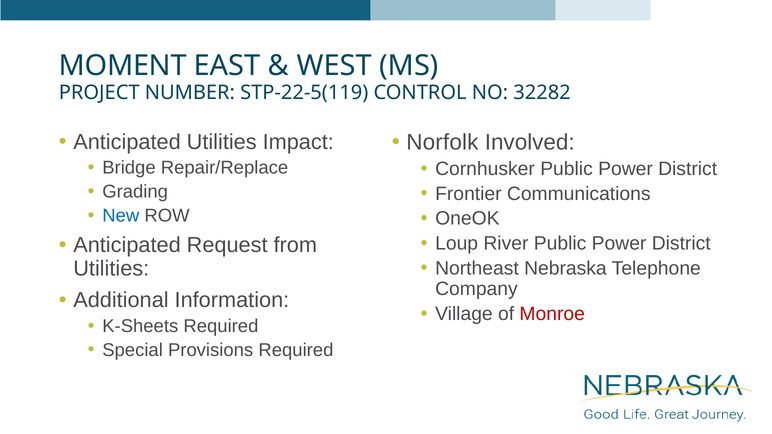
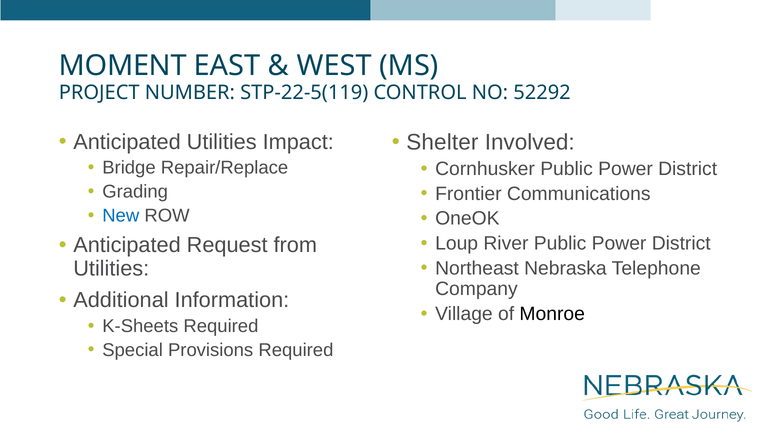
32282: 32282 -> 52292 (542, 92)
Norfolk: Norfolk -> Shelter (442, 142)
Monroe colour: red -> black (552, 314)
